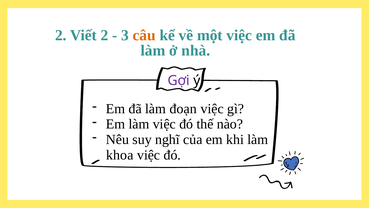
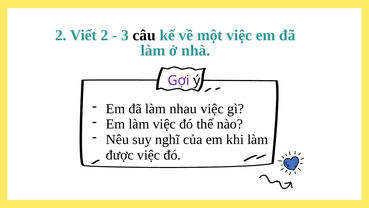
câu colour: orange -> black (144, 35)
đoạn: đoạn -> nhau (183, 109)
khoa: khoa -> được (120, 155)
